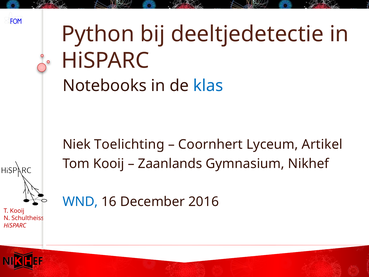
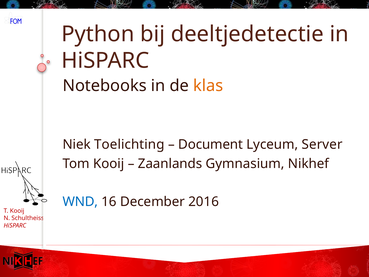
klas colour: blue -> orange (208, 86)
Coornhert: Coornhert -> Document (211, 144)
Artikel: Artikel -> Server (322, 144)
